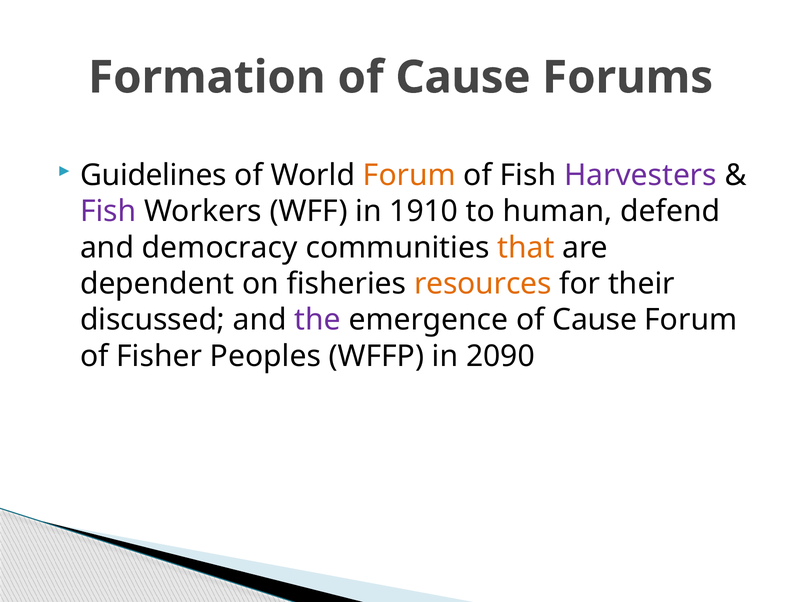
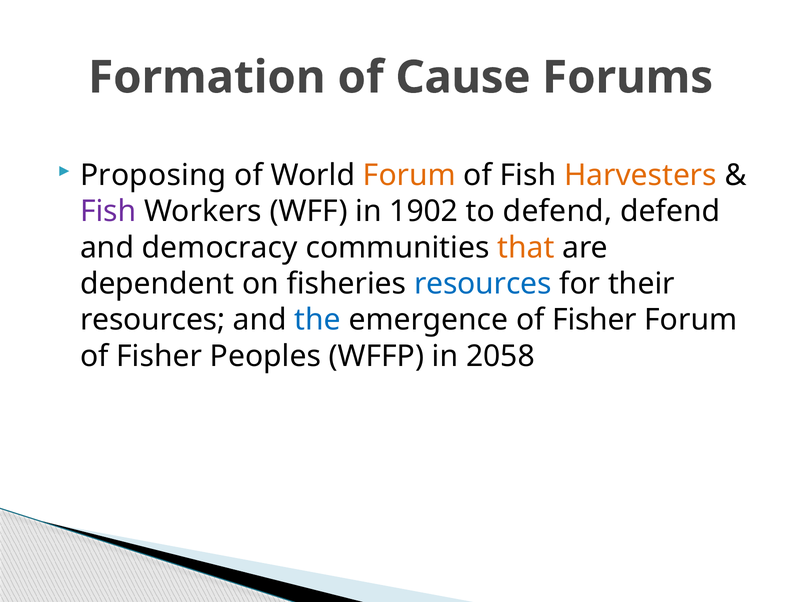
Guidelines: Guidelines -> Proposing (153, 175)
Harvesters colour: purple -> orange (640, 175)
1910: 1910 -> 1902 (424, 211)
to human: human -> defend (558, 211)
resources colour: orange -> blue (483, 284)
discussed: discussed -> resources (153, 320)
the colour: purple -> blue (318, 320)
emergence of Cause: Cause -> Fisher (595, 320)
2090: 2090 -> 2058 (500, 356)
